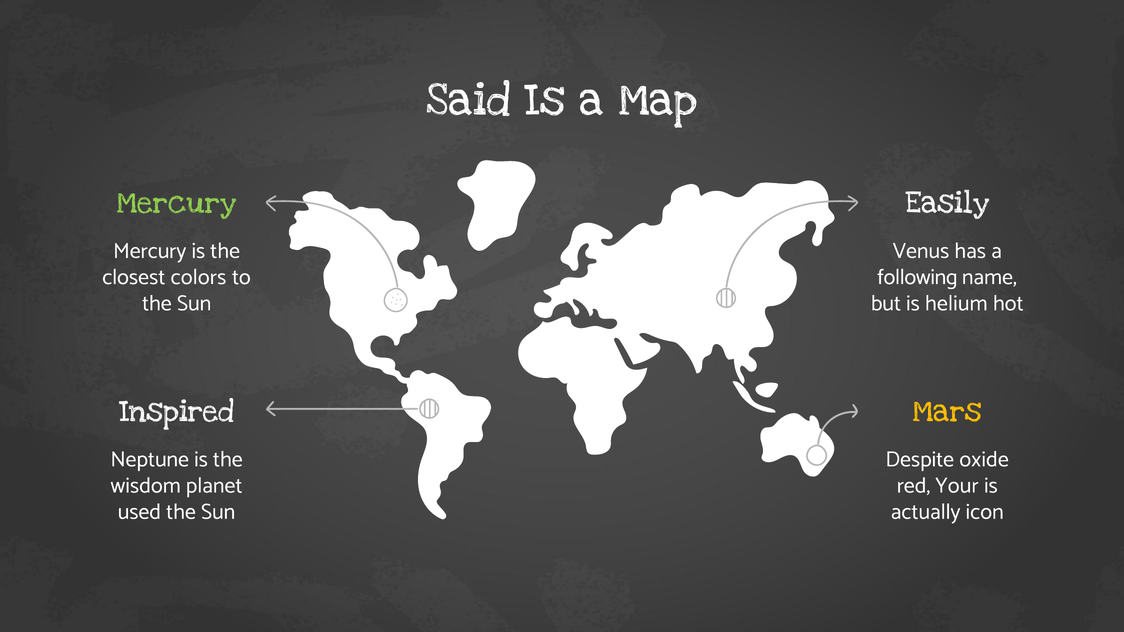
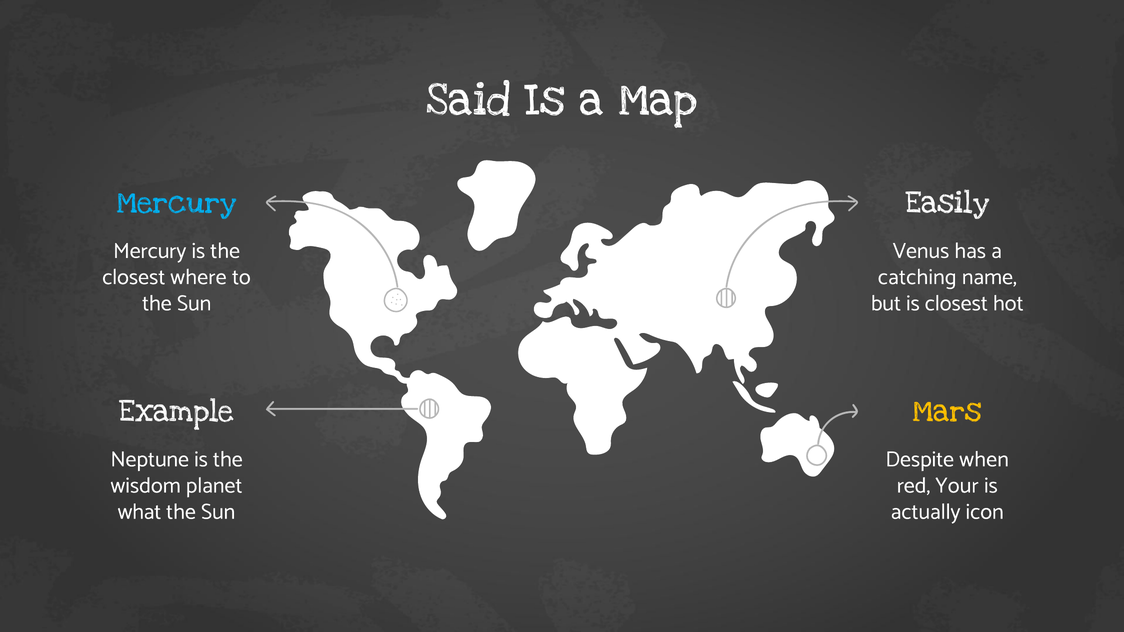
Mercury colour: light green -> light blue (177, 202)
colors: colors -> where (198, 277)
following: following -> catching (917, 277)
is helium: helium -> closest (956, 303)
Inspired: Inspired -> Example (177, 411)
oxide: oxide -> when (984, 459)
used: used -> what (139, 512)
